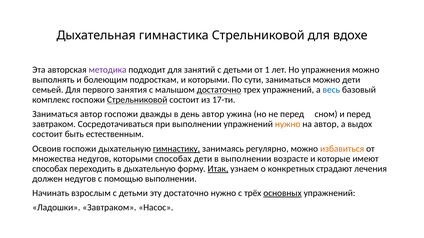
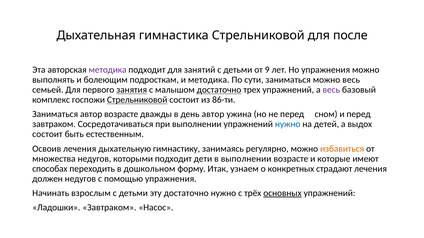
вдохе: вдохе -> после (350, 36)
1: 1 -> 9 (267, 70)
и которыми: которыми -> методика (209, 80)
можно дети: дети -> весь (351, 80)
занятия underline: none -> present (132, 90)
весь colour: blue -> purple (331, 90)
17-ти: 17-ти -> 86-ти (224, 100)
автор госпожи: госпожи -> возрасте (121, 115)
нужно colour: orange -> blue (288, 125)
на автор: автор -> детей (326, 125)
Освоив госпожи: госпожи -> лечения (80, 149)
гимнастику underline: present -> none (177, 149)
которыми способах: способах -> подходит (173, 159)
в дыхательную: дыхательную -> дошкольном (149, 169)
Итак underline: present -> none (218, 169)
помощью выполнении: выполнении -> упражнения (171, 179)
